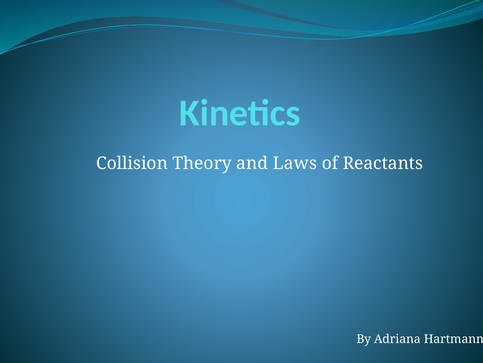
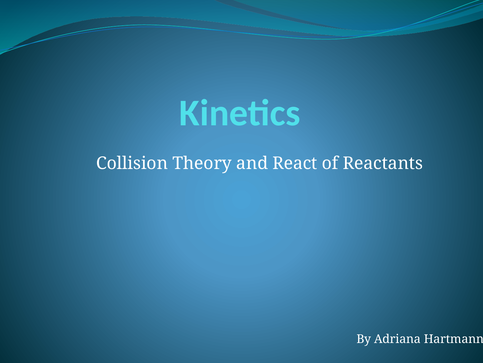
Laws: Laws -> React (295, 163)
